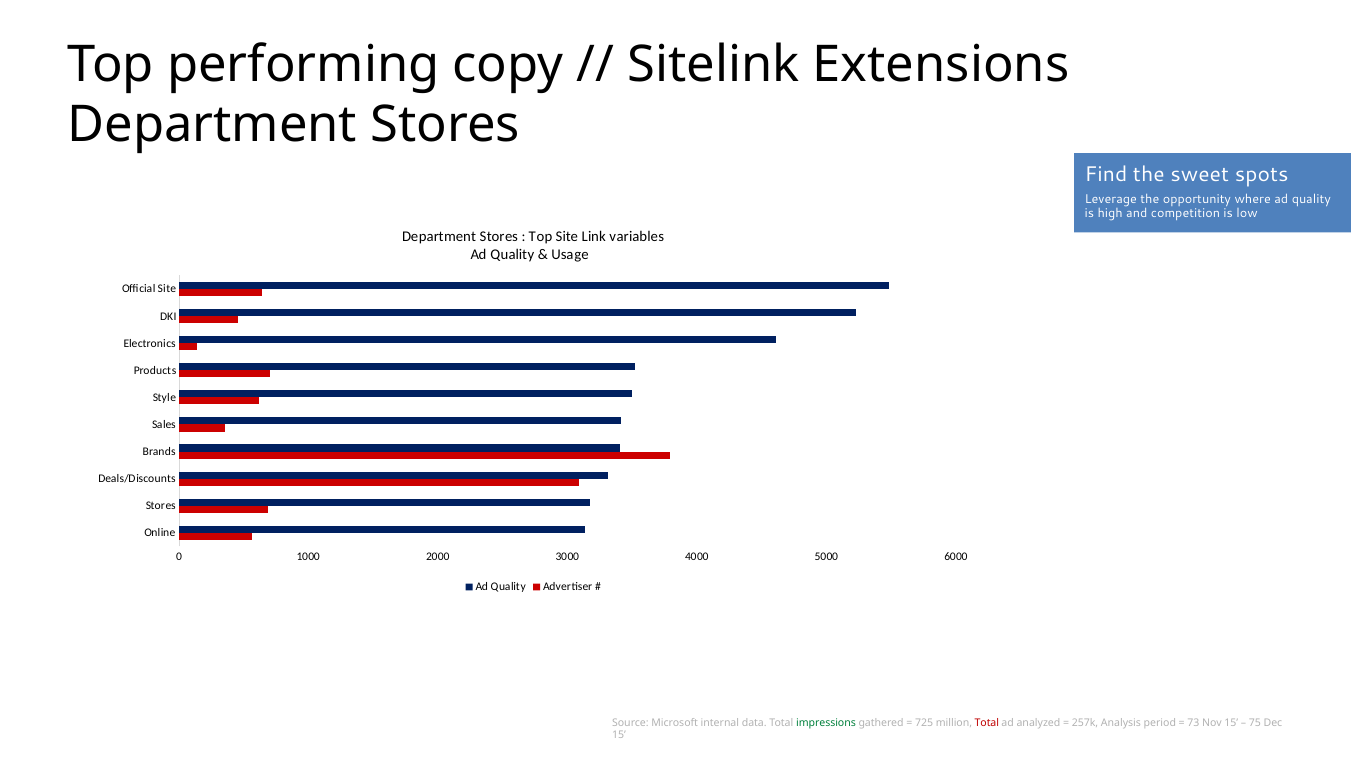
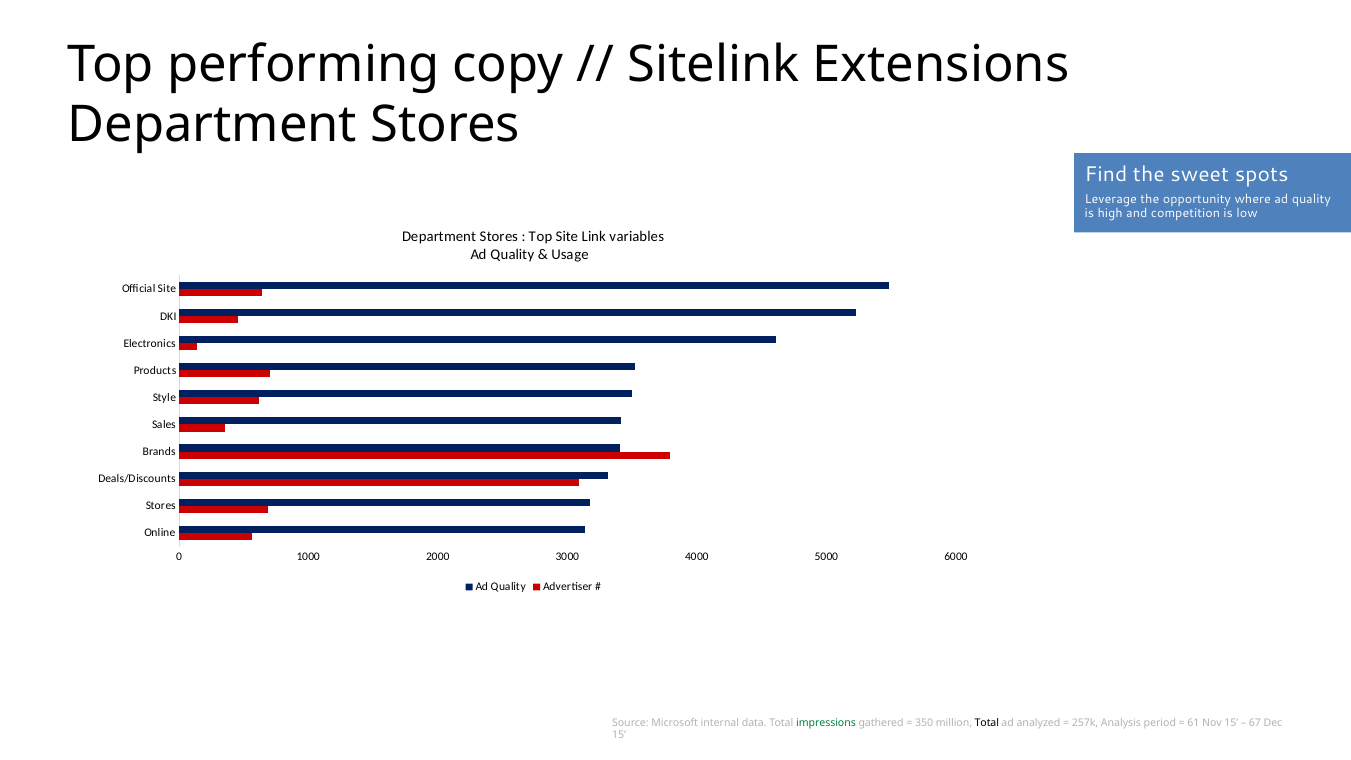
725: 725 -> 350 (924, 723)
Total colour: red -> black (987, 723)
73: 73 -> 61 (1193, 723)
75: 75 -> 67 (1255, 723)
